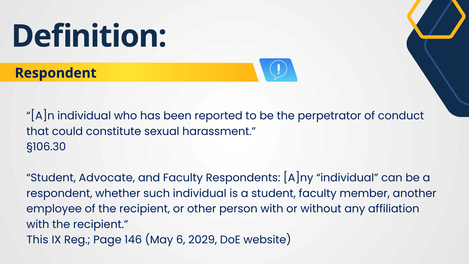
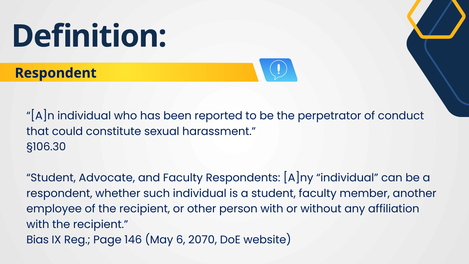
This: This -> Bias (38, 240)
2029: 2029 -> 2070 (203, 240)
